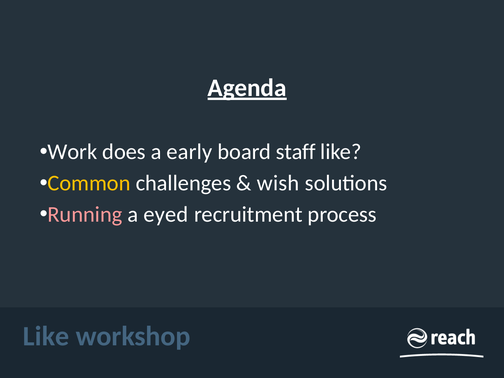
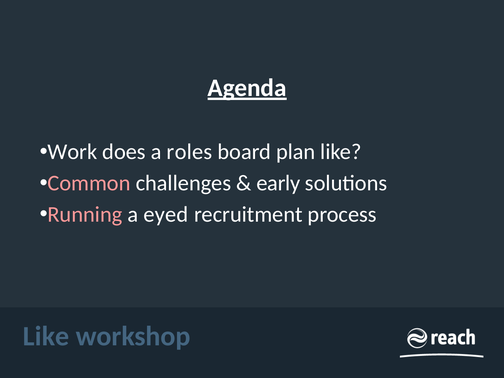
early: early -> roles (189, 152)
staff: staff -> plan (296, 152)
Common colour: yellow -> pink (89, 183)
wish: wish -> early (278, 183)
